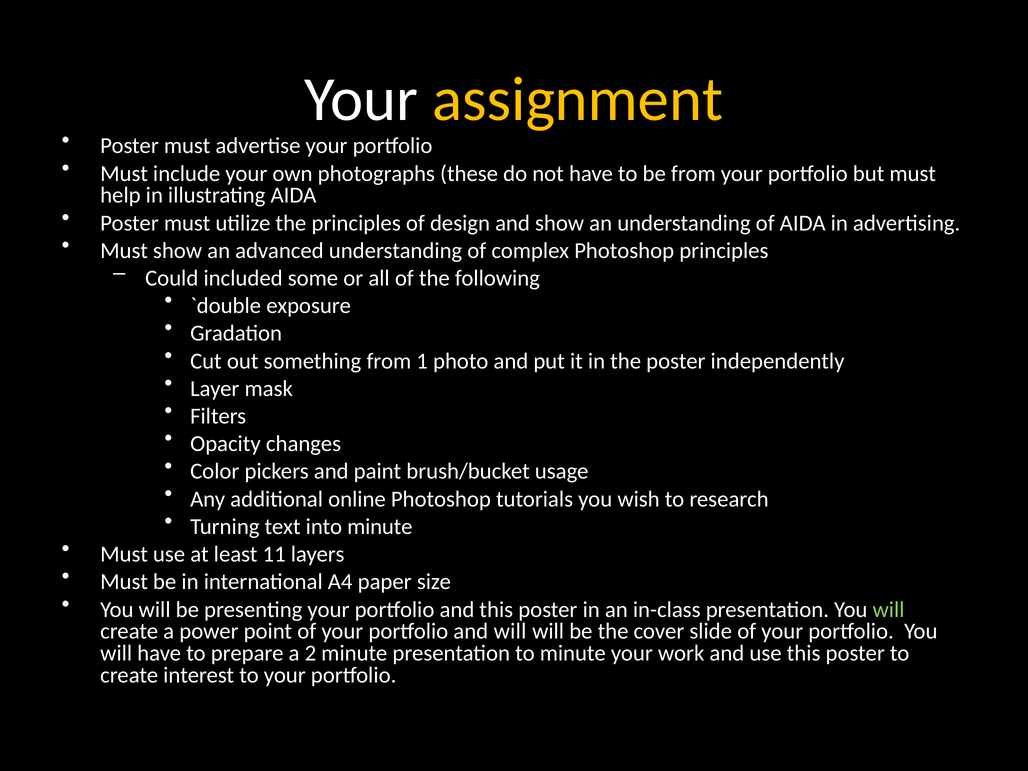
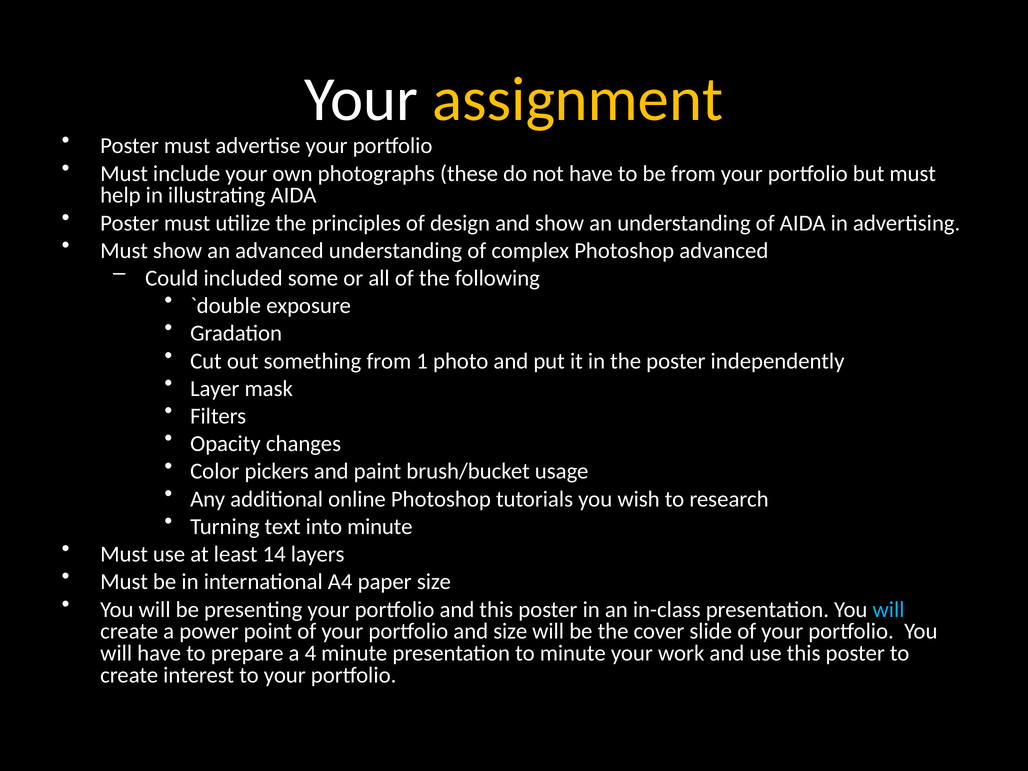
Photoshop principles: principles -> advanced (724, 251)
11: 11 -> 14 (274, 554)
will colour: light green -> light blue (889, 609)
and will: will -> size (510, 631)
2: 2 -> 4 (310, 653)
